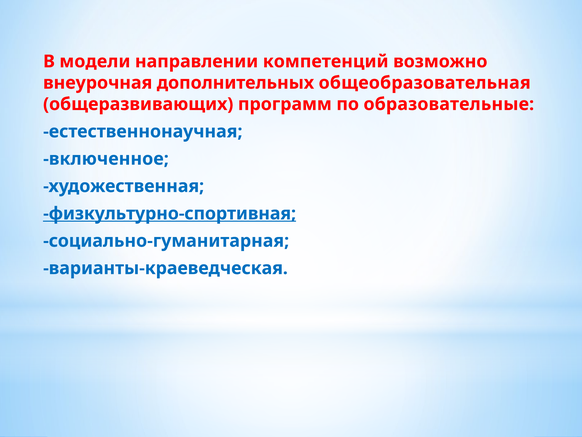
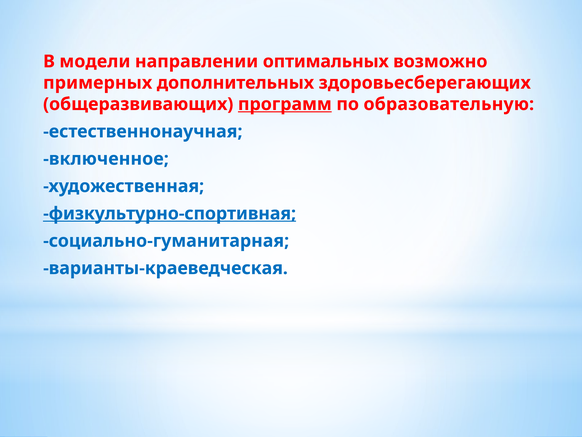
компетенций: компетенций -> оптимальных (326, 61)
внеурочная: внеурочная -> примерных (98, 83)
общеобразовательная: общеобразовательная -> здоровьесберегающих (425, 83)
программ underline: none -> present (285, 104)
образовательные: образовательные -> образовательную (449, 104)
